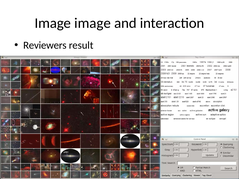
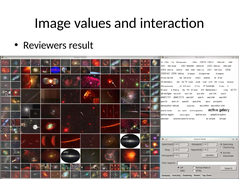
Image image: image -> values (93, 23)
